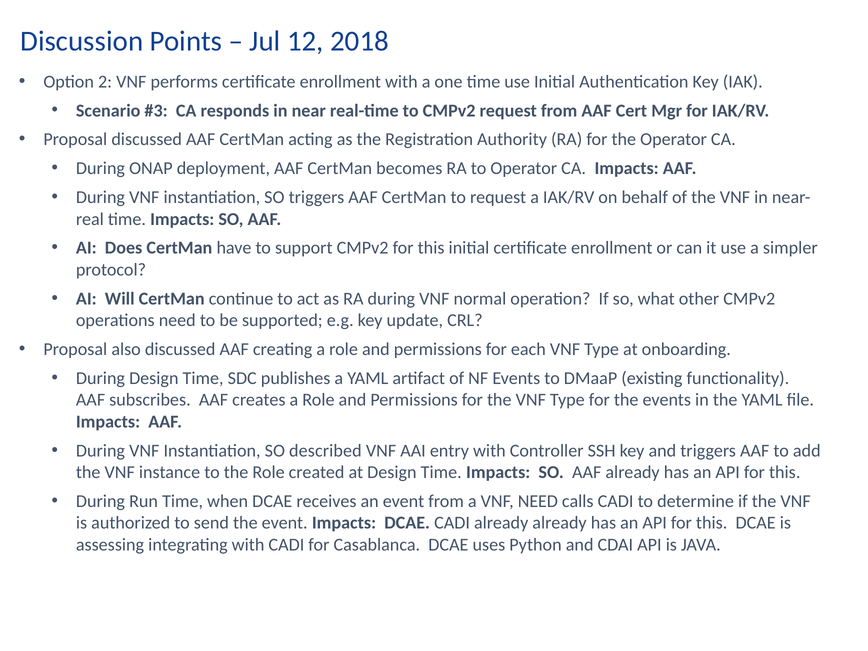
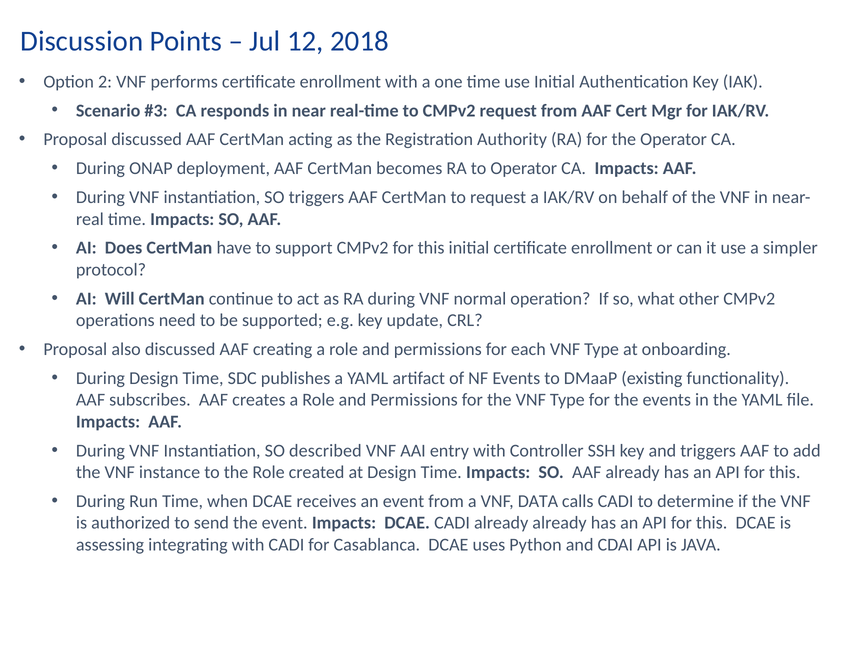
VNF NEED: NEED -> DATA (538, 501)
